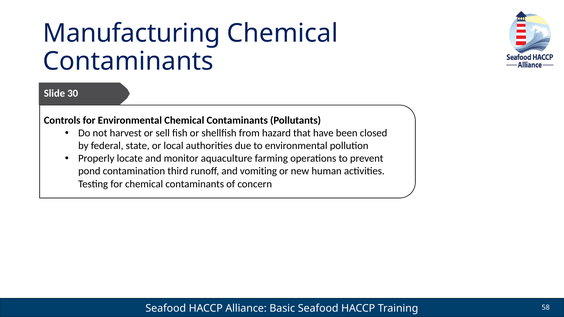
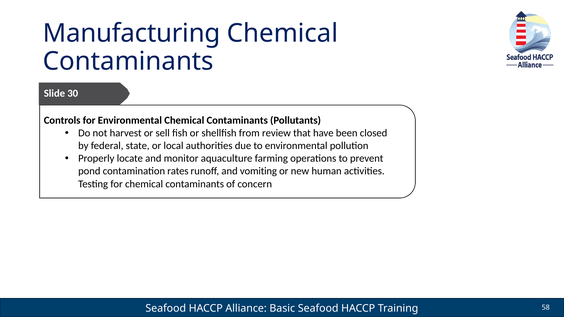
hazard: hazard -> review (276, 133)
third: third -> rates (178, 171)
